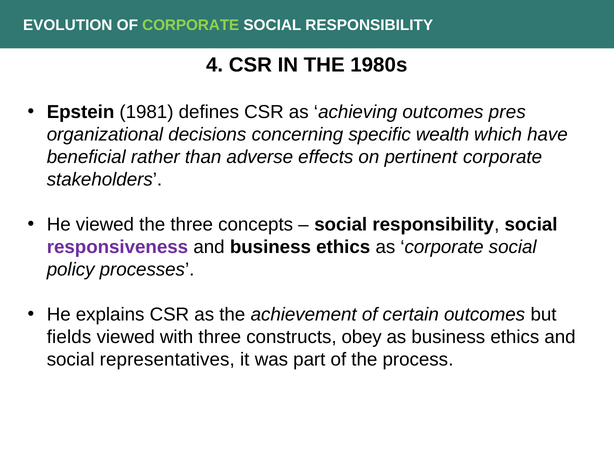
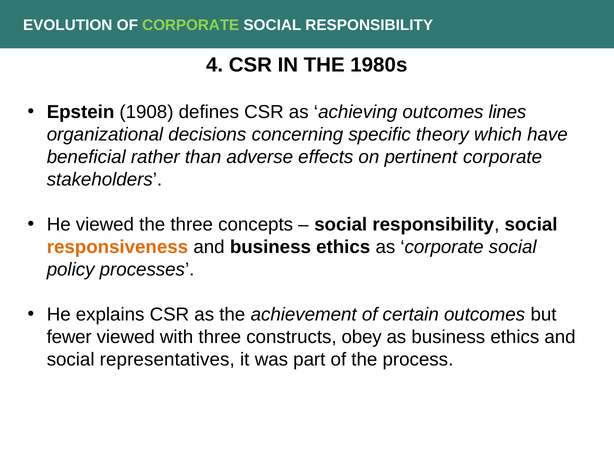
1981: 1981 -> 1908 (146, 112)
pres: pres -> lines (507, 112)
wealth: wealth -> theory (442, 135)
responsiveness colour: purple -> orange (117, 247)
fields: fields -> fewer (69, 337)
